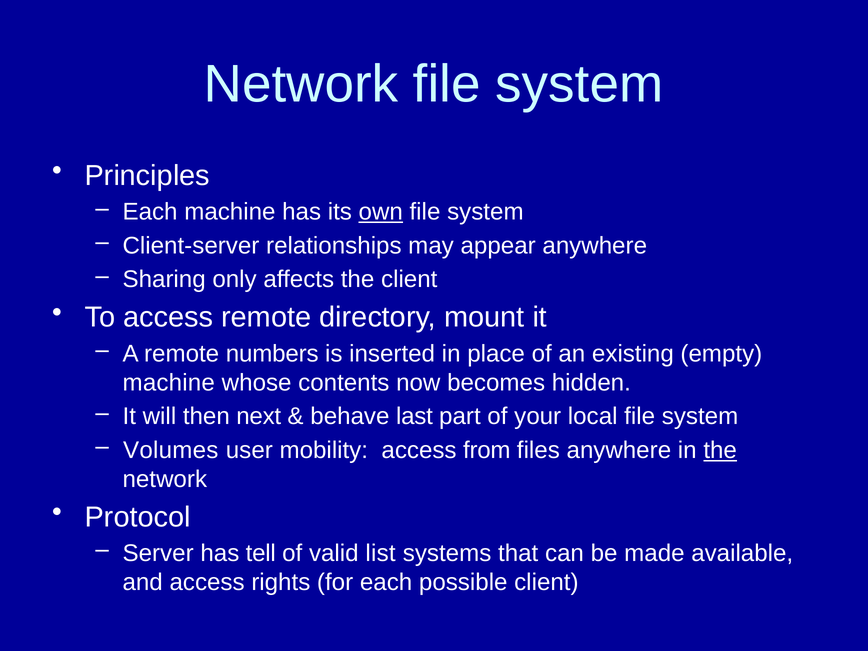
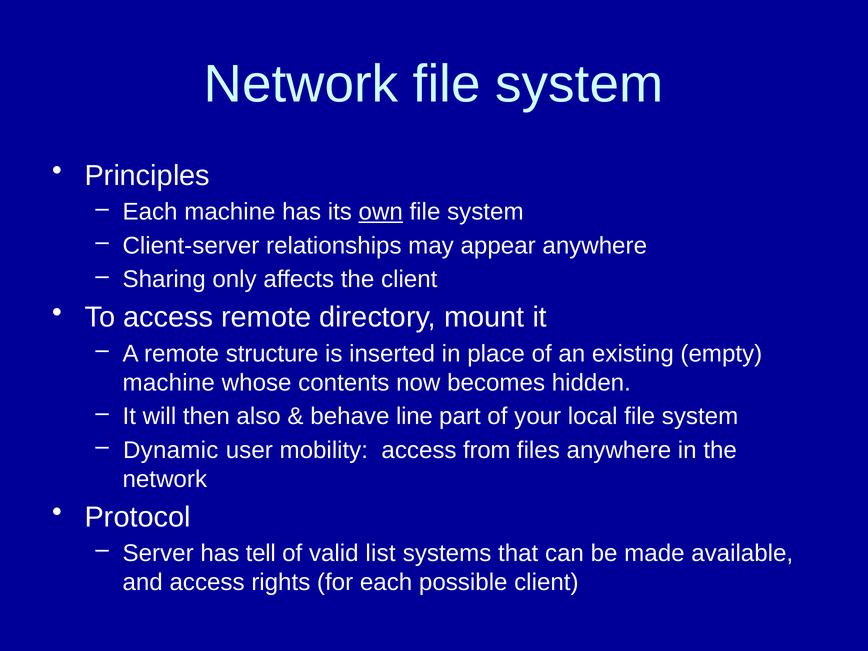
numbers: numbers -> structure (272, 354)
next: next -> also (259, 416)
last: last -> line (414, 416)
Volumes: Volumes -> Dynamic (171, 450)
the underline: present -> none (720, 450)
